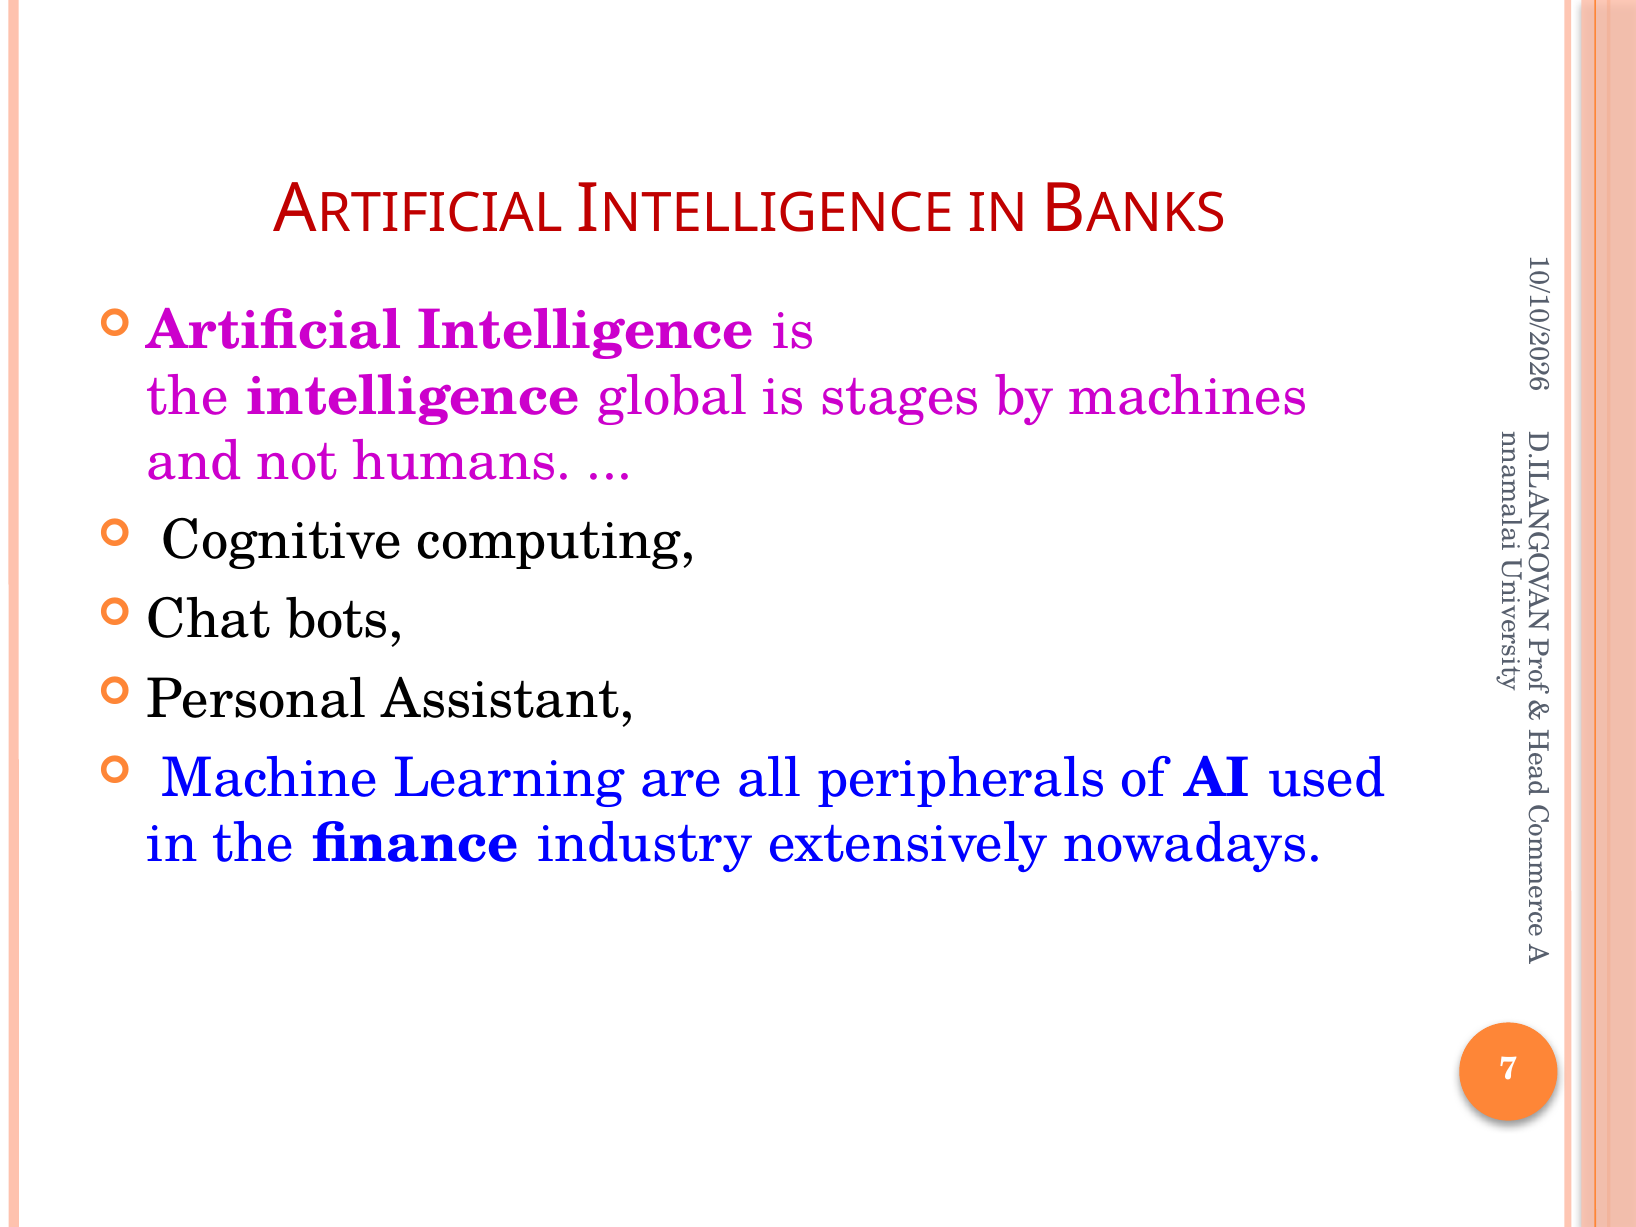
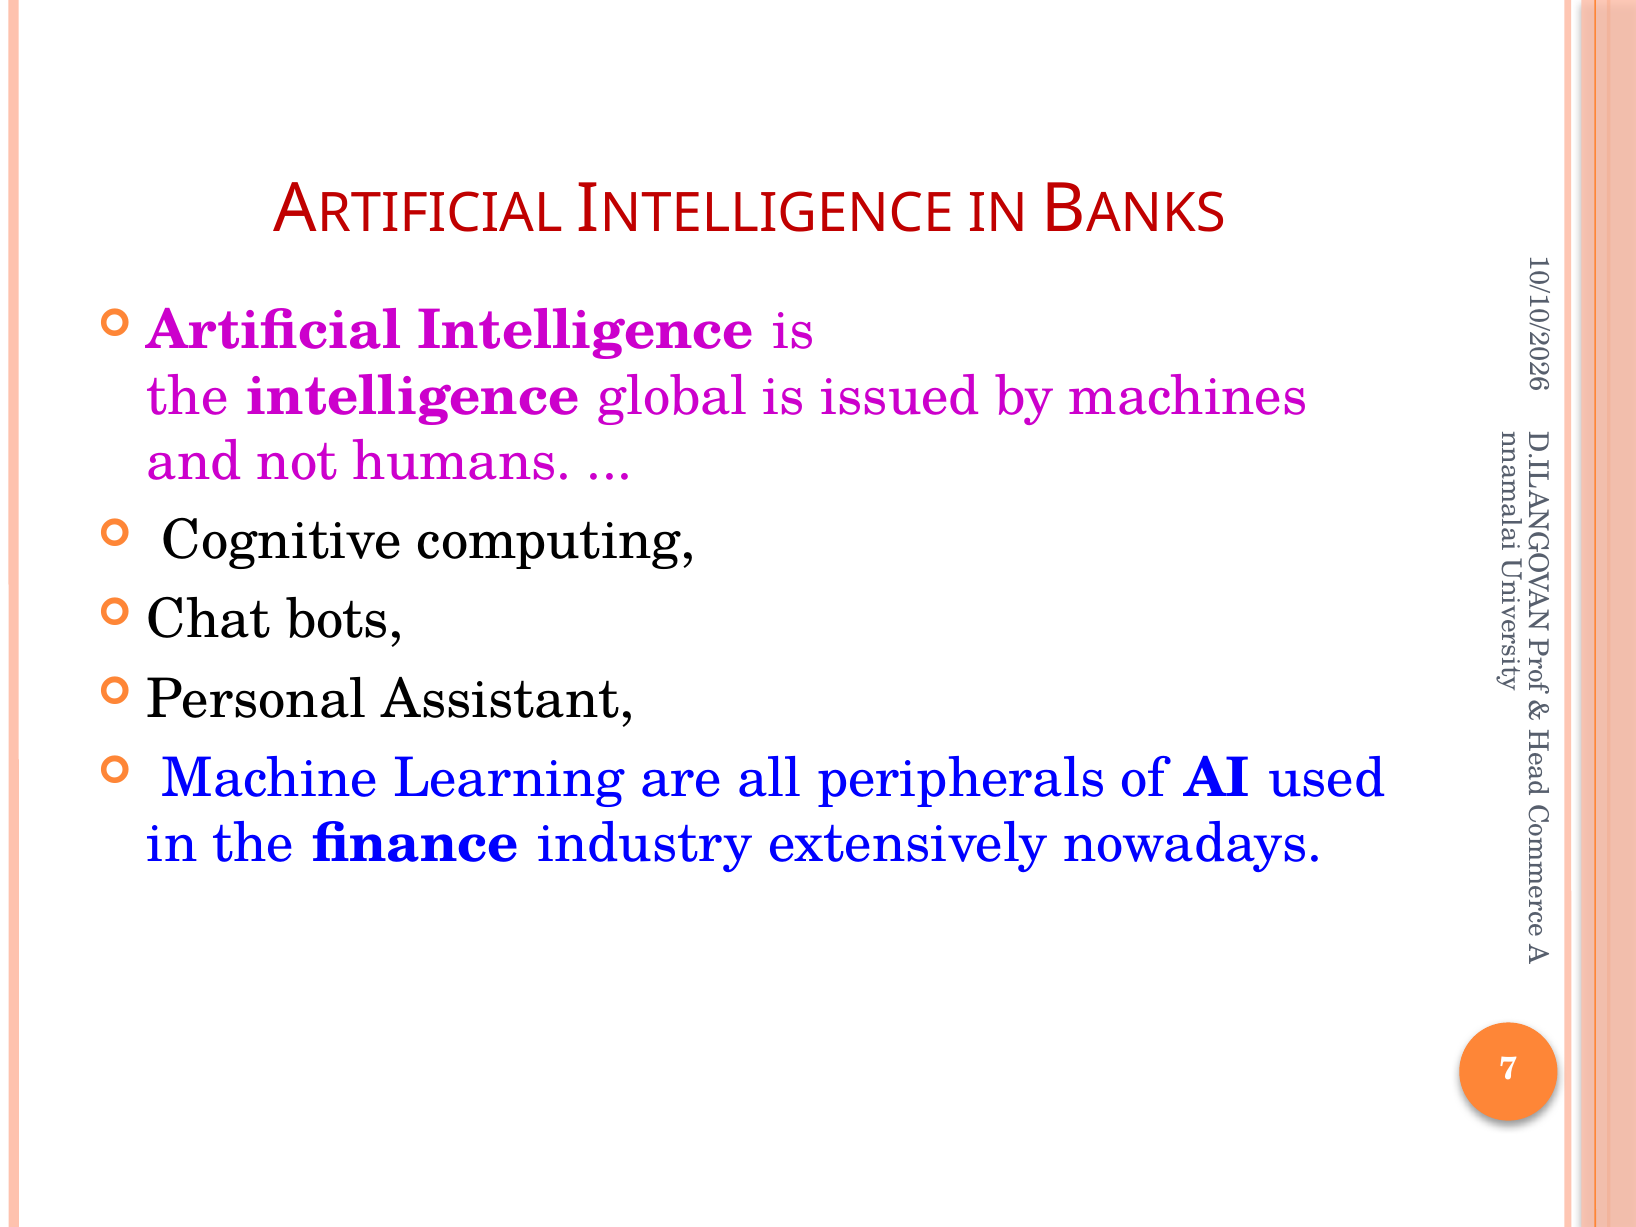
stages: stages -> issued (900, 396)
